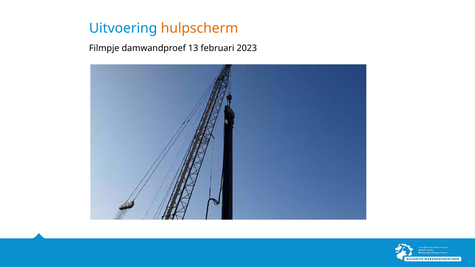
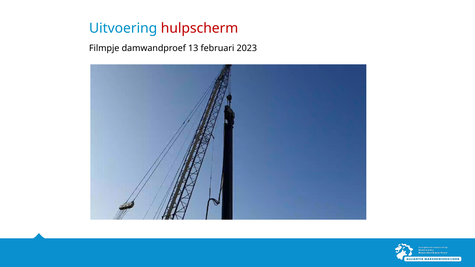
hulpscherm colour: orange -> red (200, 28)
